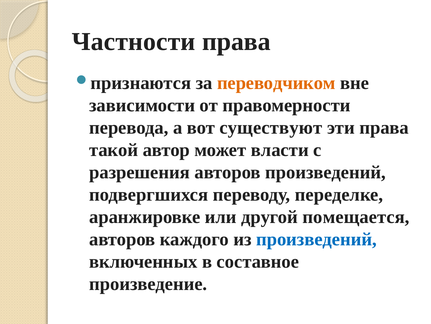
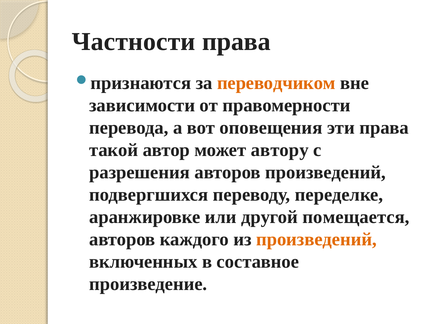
существуют: существуют -> оповещения (271, 127)
власти: власти -> автору (280, 150)
произведений colour: blue -> orange (316, 239)
